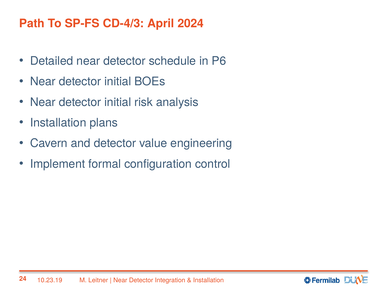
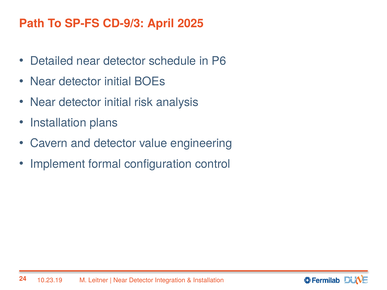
CD-4/3: CD-4/3 -> CD-9/3 (123, 23)
2024: 2024 -> 2025 (191, 23)
